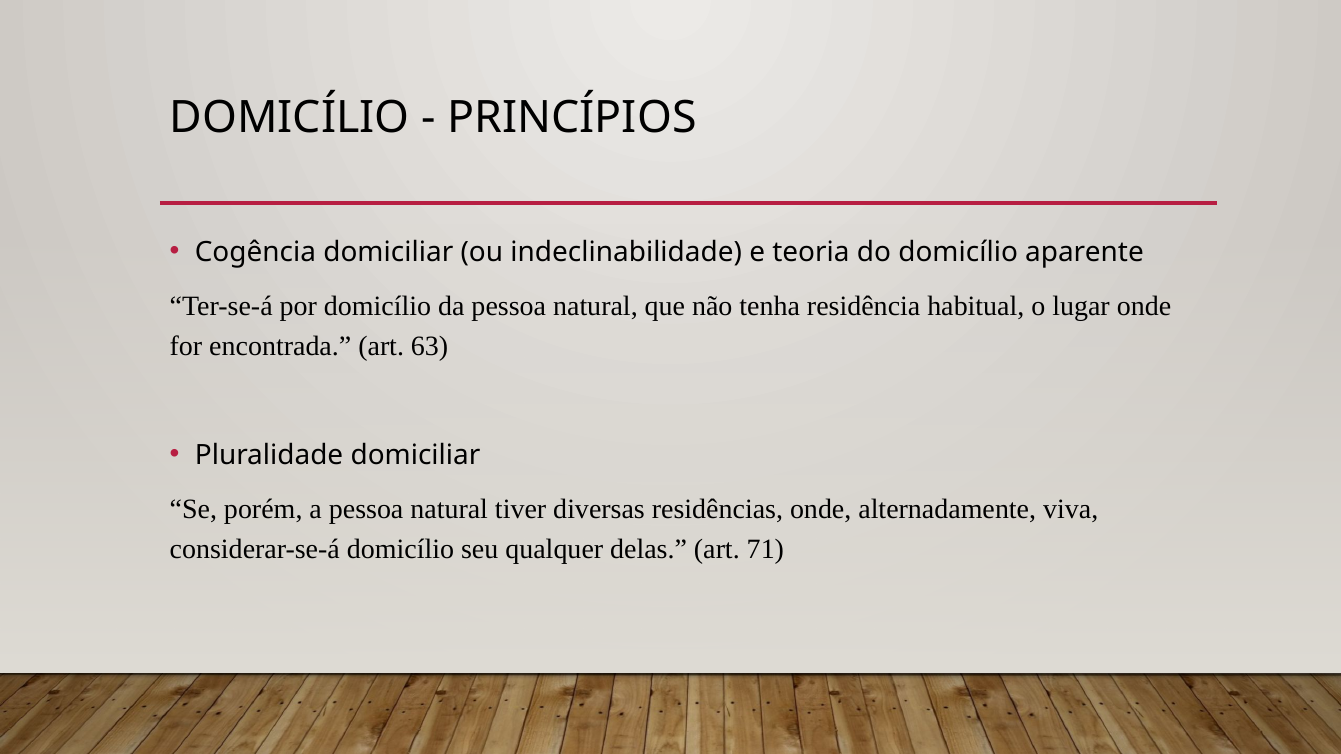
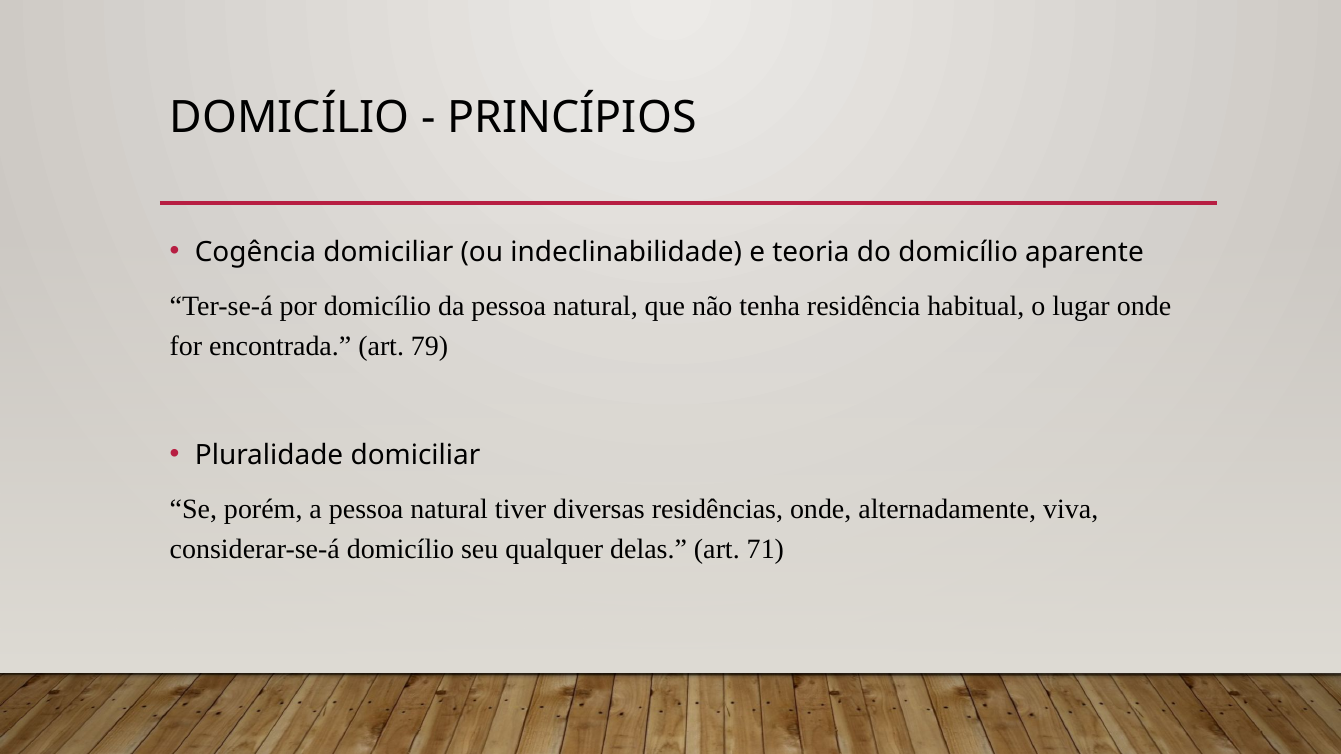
63: 63 -> 79 (430, 347)
